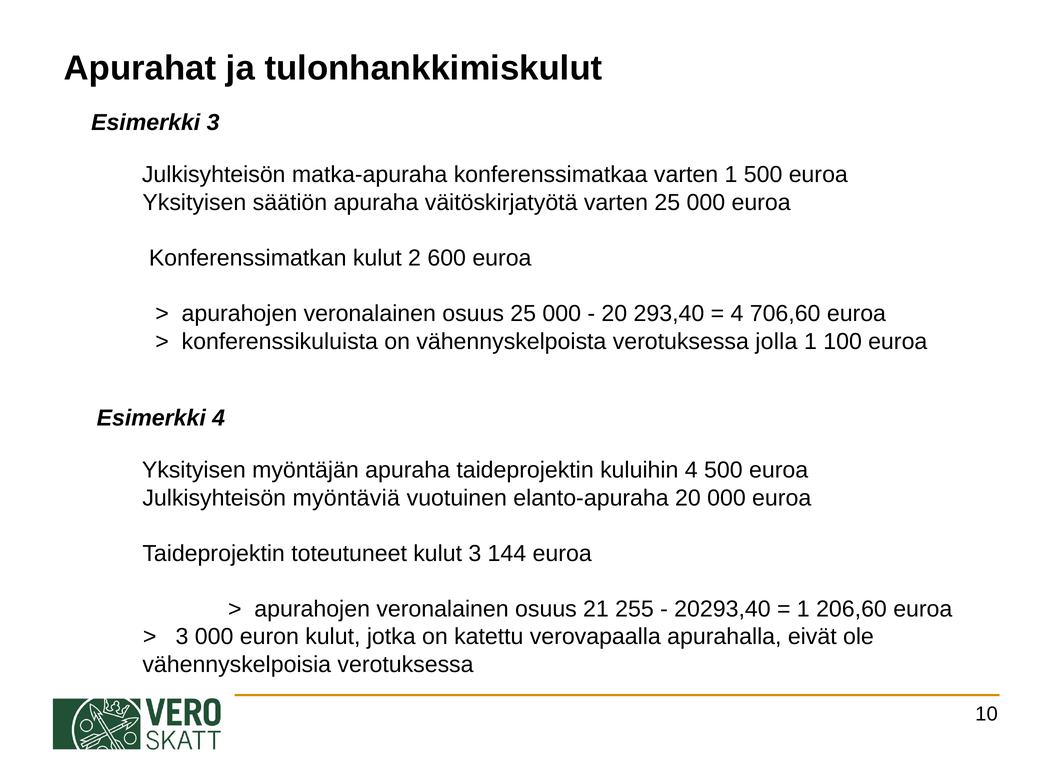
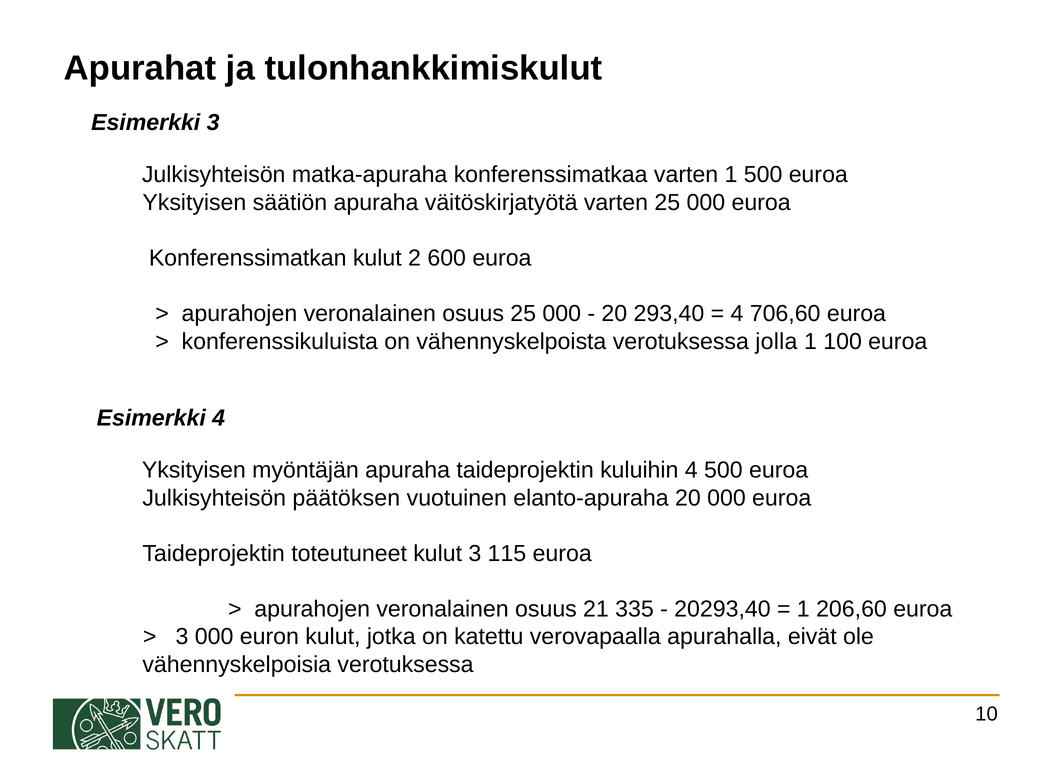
myöntäviä: myöntäviä -> päätöksen (346, 498)
144: 144 -> 115 (507, 554)
255: 255 -> 335 (635, 609)
